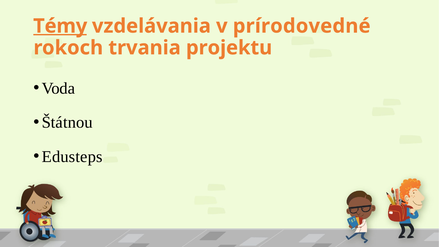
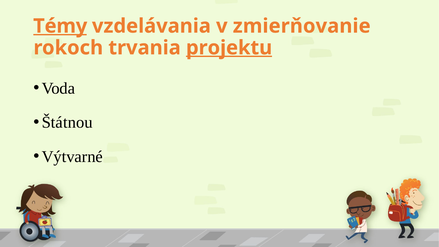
prírodovedné: prírodovedné -> zmierňovanie (302, 26)
projektu underline: none -> present (229, 48)
Edusteps: Edusteps -> Výtvarné (72, 157)
